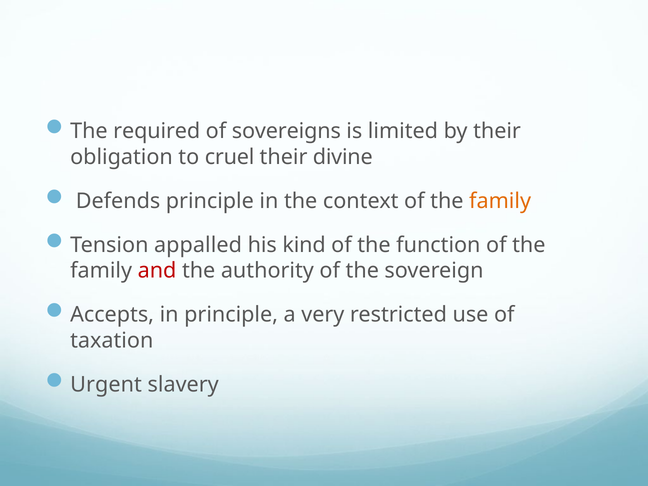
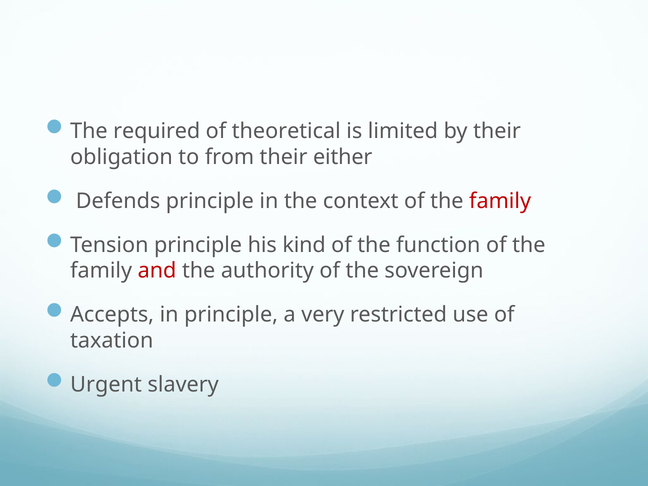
sovereigns: sovereigns -> theoretical (286, 131)
cruel: cruel -> from (230, 157)
divine: divine -> either (343, 157)
family colour: orange -> red (500, 201)
Tension appalled: appalled -> principle (198, 245)
